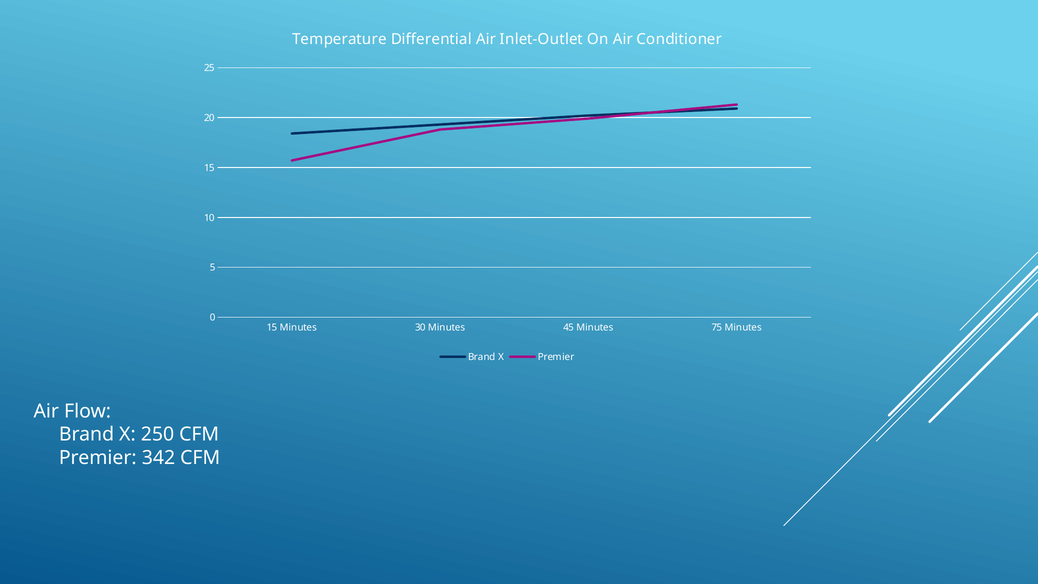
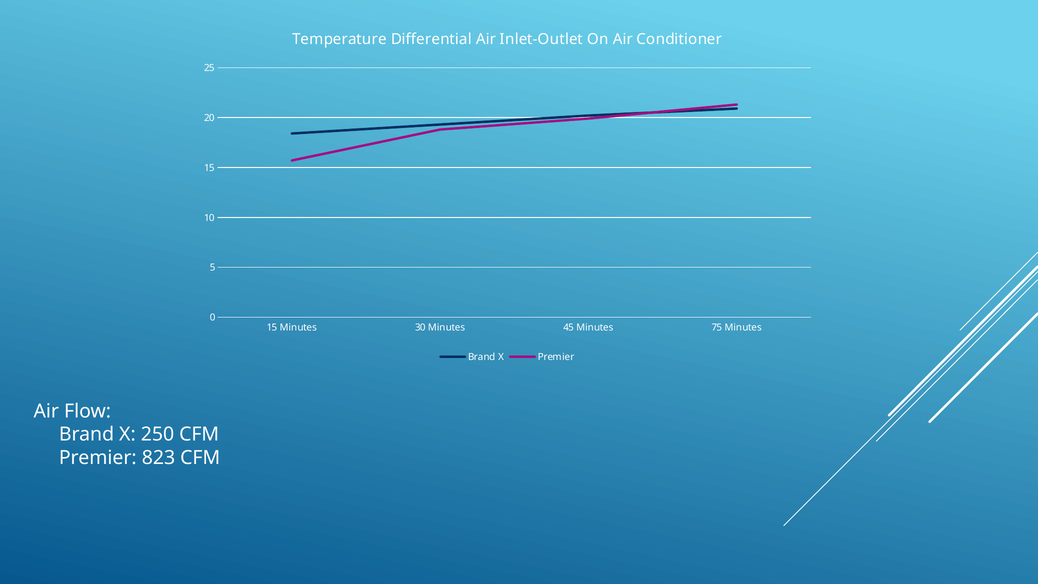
342: 342 -> 823 (158, 458)
